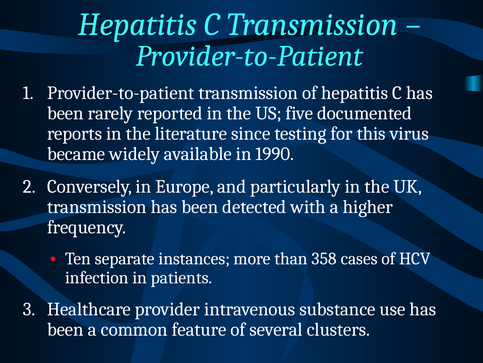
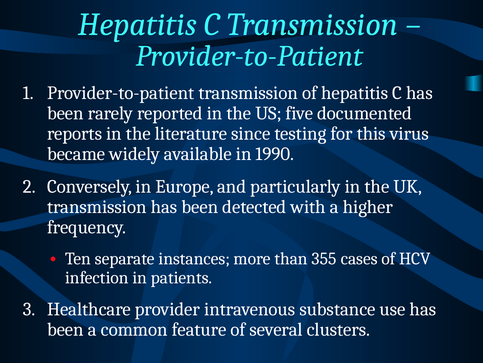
358: 358 -> 355 (324, 258)
